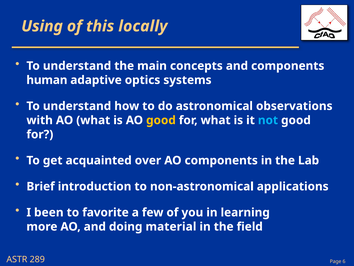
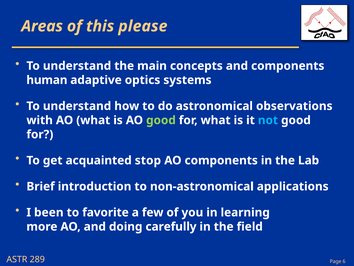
Using: Using -> Areas (42, 26)
locally: locally -> please (143, 26)
good colour: yellow -> light green (161, 120)
over: over -> stop (148, 160)
material: material -> carefully (171, 226)
